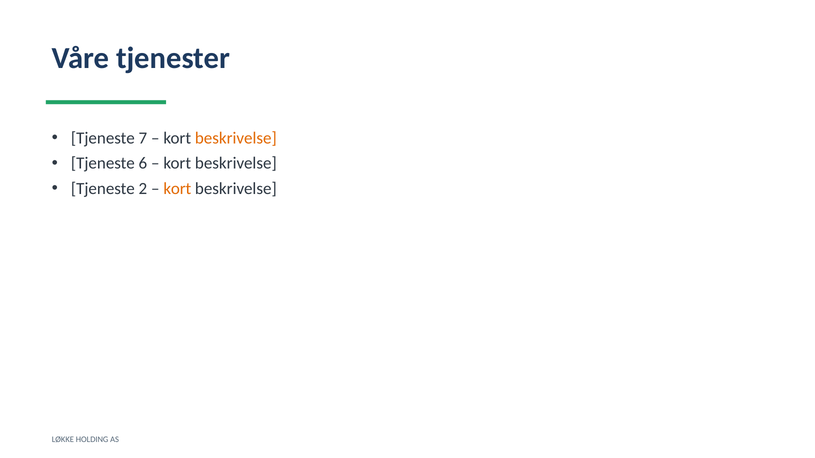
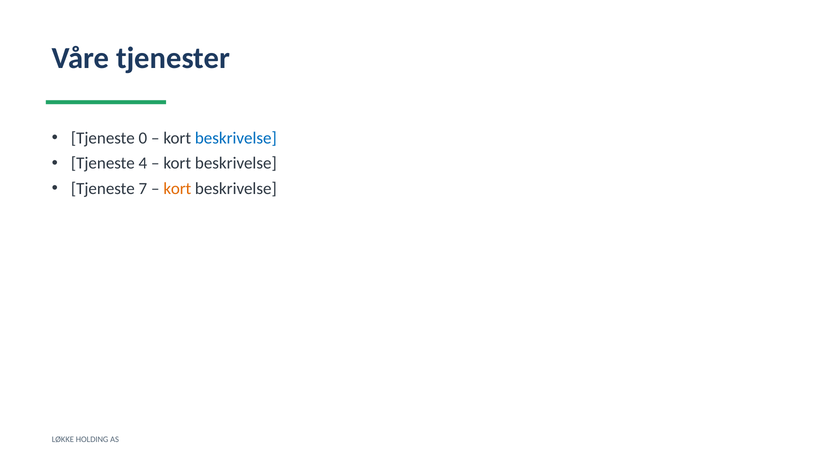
7: 7 -> 0 (143, 138)
beskrivelse colour: orange -> blue (236, 138)
6: 6 -> 4 (143, 164)
2: 2 -> 7 (143, 189)
